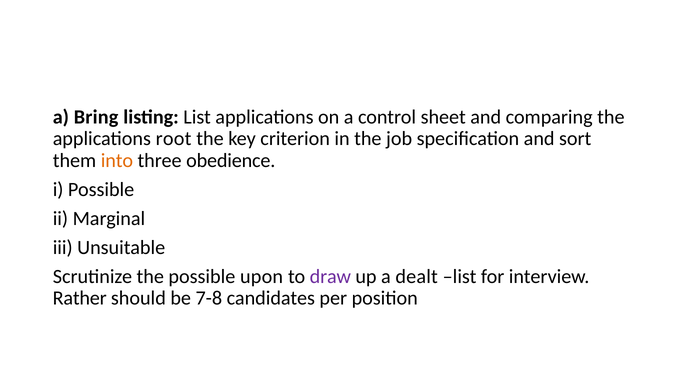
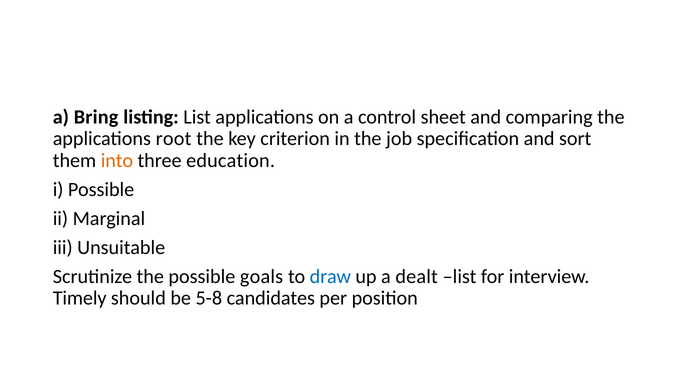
obedience: obedience -> education (231, 161)
upon: upon -> goals (262, 277)
draw colour: purple -> blue (330, 277)
Rather: Rather -> Timely (80, 298)
7-8: 7-8 -> 5-8 (209, 298)
